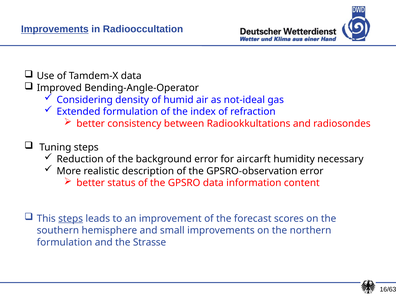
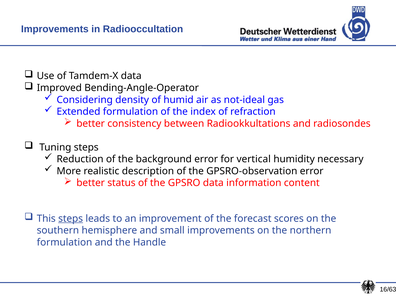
Improvements underline: present -> none (55, 29)
aircarft: aircarft -> vertical (254, 159)
Strasse: Strasse -> Handle (149, 242)
